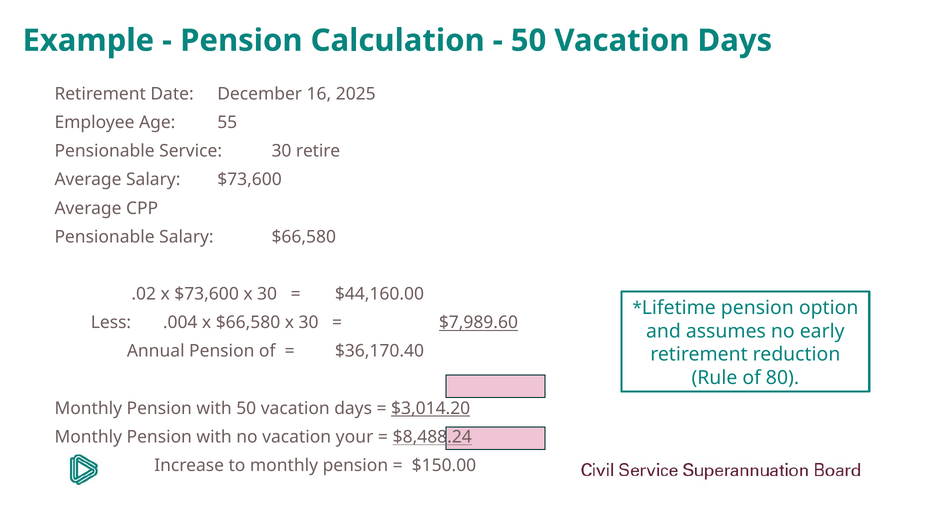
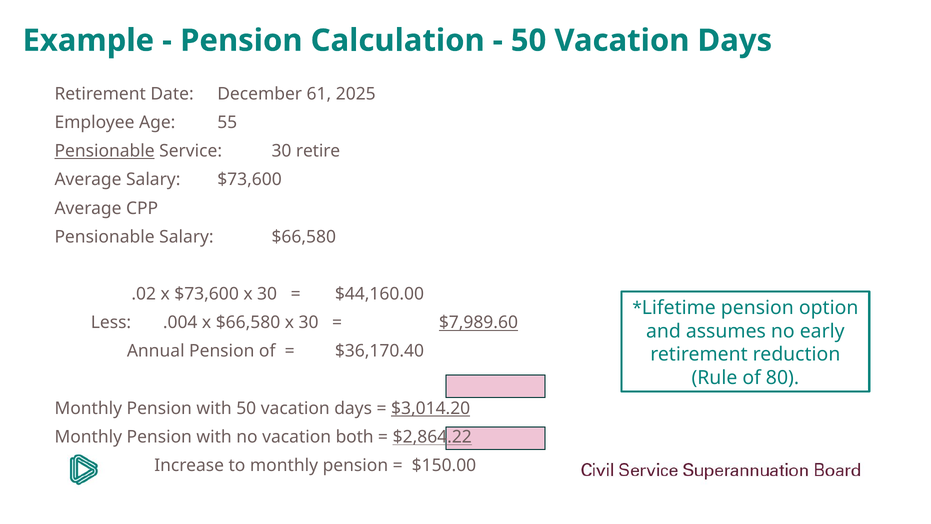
16: 16 -> 61 (319, 94)
Pensionable underline: none -> present (105, 151)
your: your -> both (355, 437)
$8,488.24: $8,488.24 -> $2,864.22 (432, 437)
